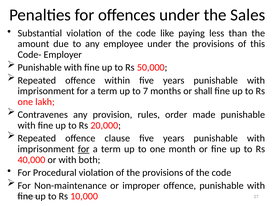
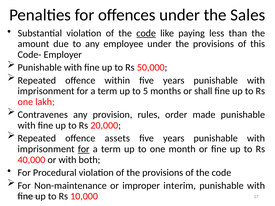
code underline: none -> present (146, 33)
7: 7 -> 5 (145, 91)
clause: clause -> assets (117, 138)
improper offence: offence -> interim (180, 186)
